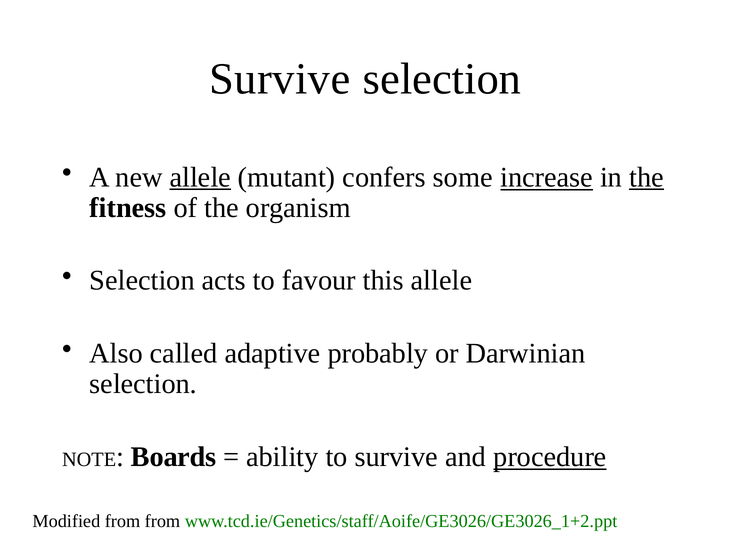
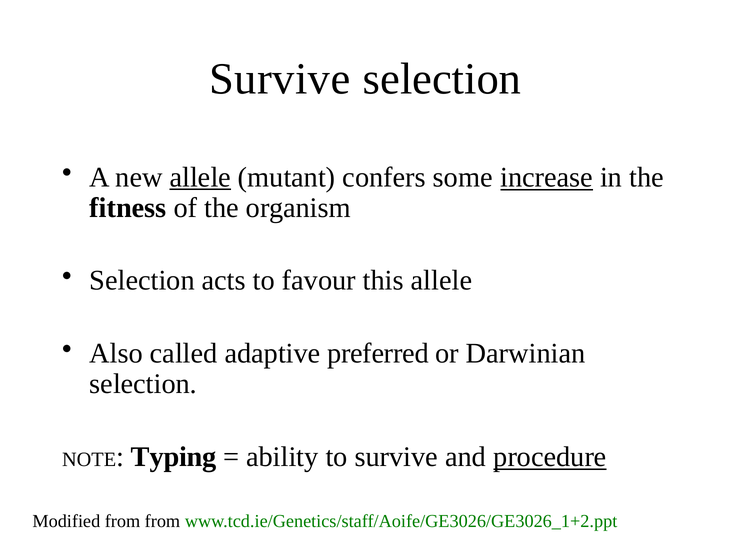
the underline: present -> none (647, 177)
probably: probably -> preferred (378, 353)
Boards: Boards -> Typing (174, 456)
